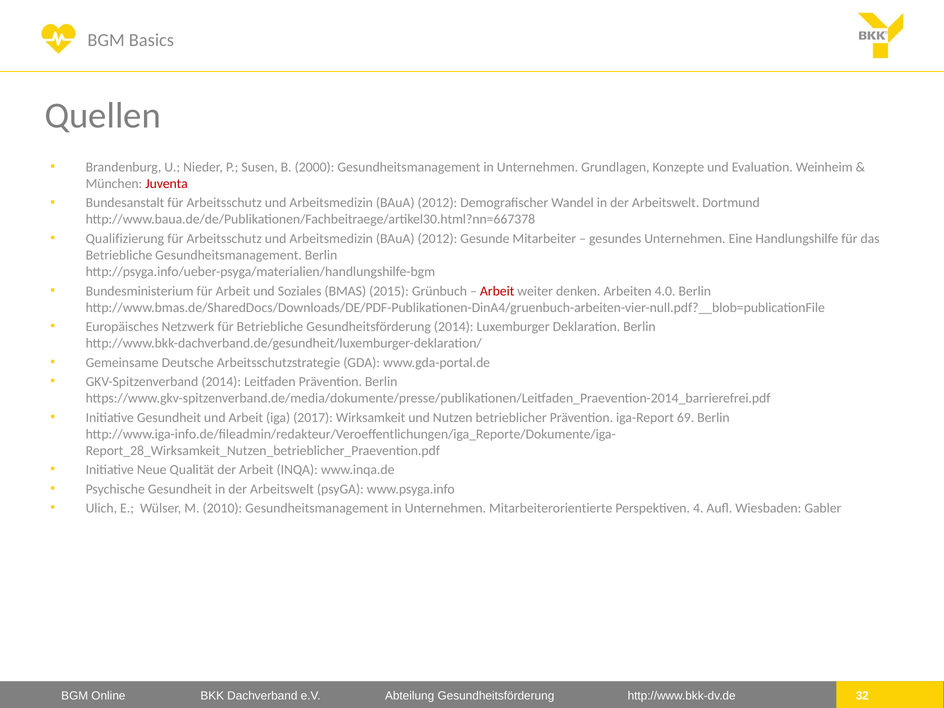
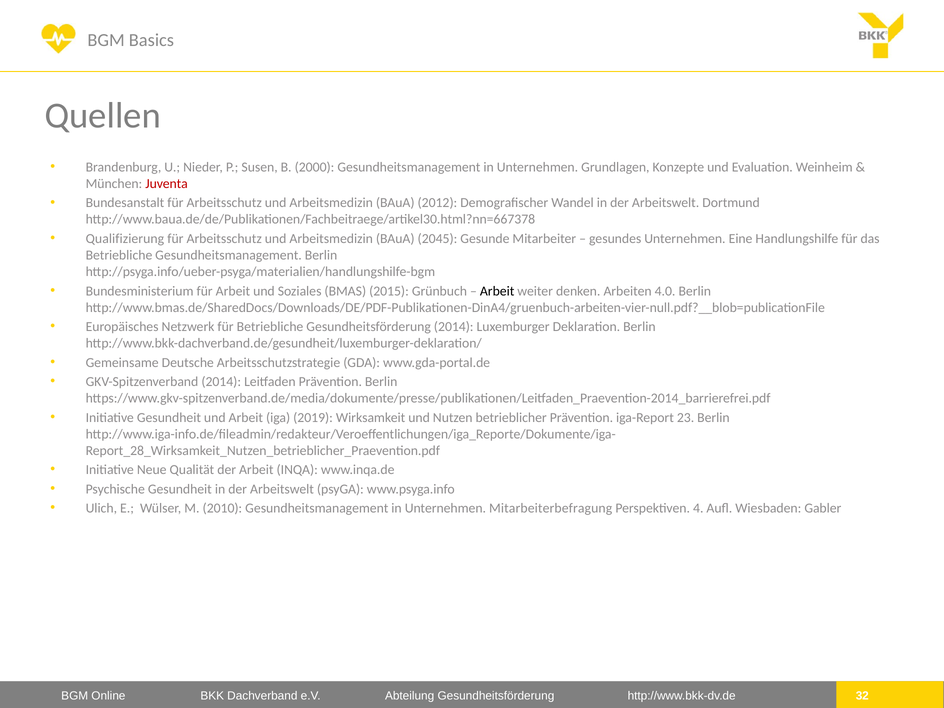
2012: 2012 -> 2045 (437, 239)
Arbeit colour: red -> black (497, 291)
2017: 2017 -> 2019 (313, 417)
69: 69 -> 23 (686, 417)
Mitarbeiterorientierte: Mitarbeiterorientierte -> Mitarbeiterbefragung (551, 508)
